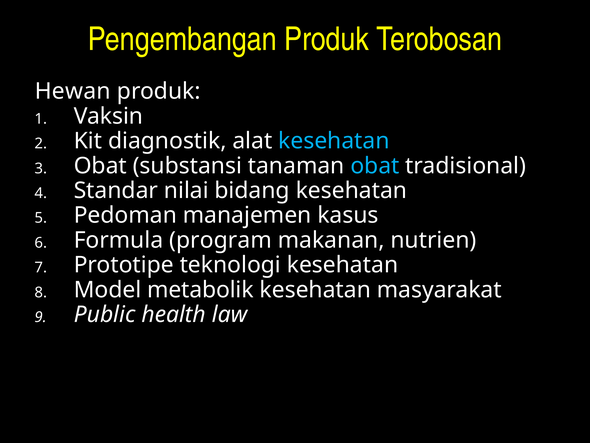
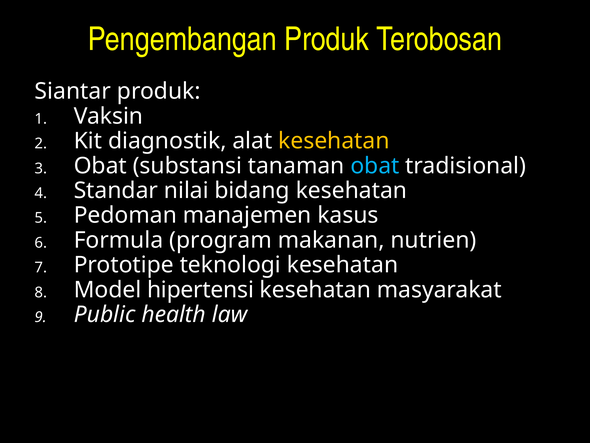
Hewan: Hewan -> Siantar (73, 91)
kesehatan colour: light blue -> yellow (334, 141)
metabolik: metabolik -> hipertensi (200, 289)
